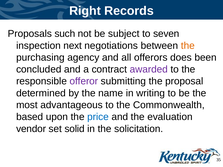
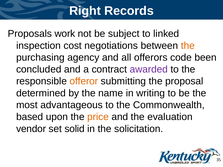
such: such -> work (65, 34)
seven: seven -> linked (166, 34)
next: next -> cost (73, 46)
does: does -> code (181, 58)
offeror colour: purple -> orange (84, 81)
price colour: blue -> orange (98, 117)
